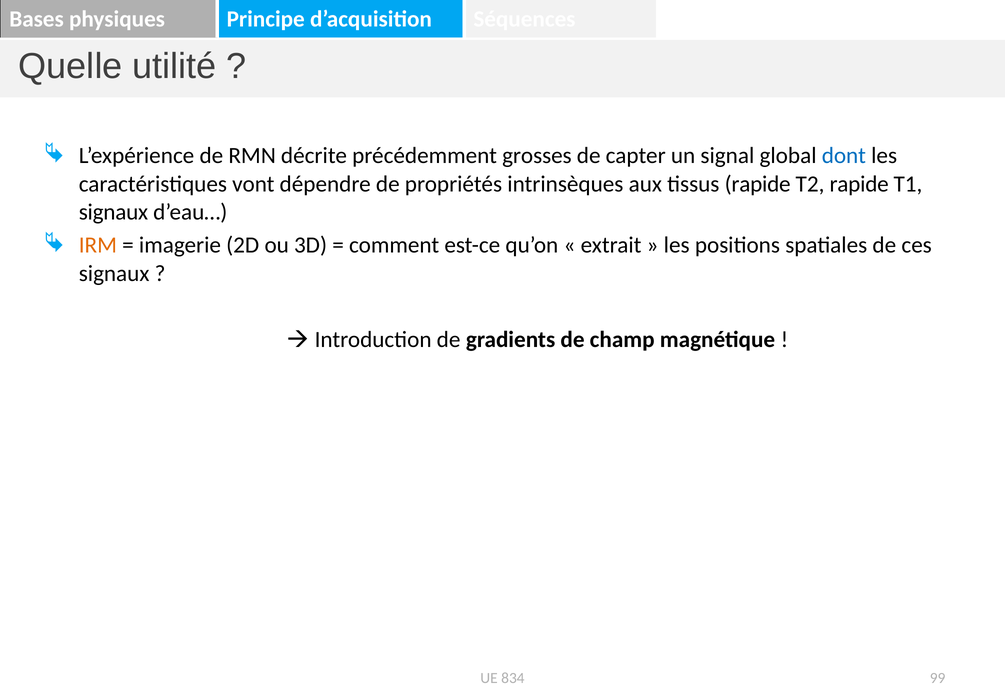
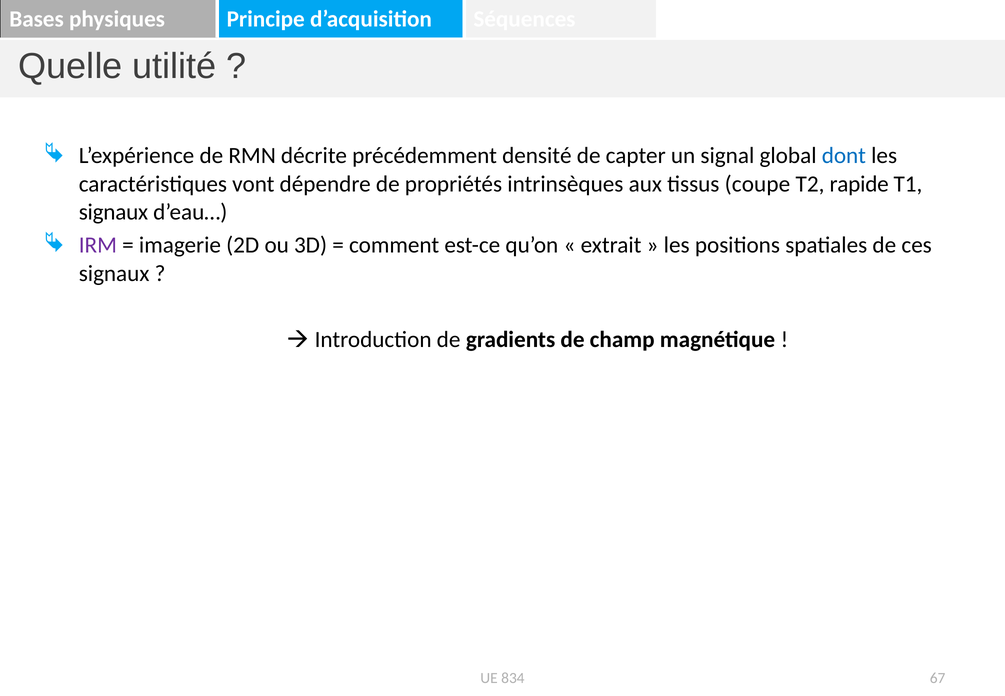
grosses: grosses -> densité (537, 156)
tissus rapide: rapide -> coupe (757, 184)
IRM colour: orange -> purple (98, 245)
99: 99 -> 67 (938, 678)
